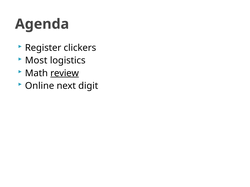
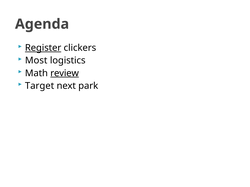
Register underline: none -> present (43, 48)
Online: Online -> Target (40, 86)
digit: digit -> park (88, 86)
